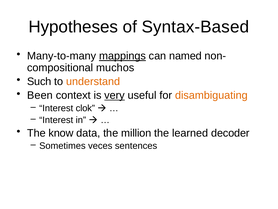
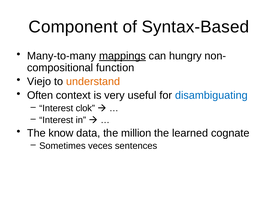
Hypotheses: Hypotheses -> Component (73, 27)
named: named -> hungry (185, 56)
muchos: muchos -> function (115, 67)
Such: Such -> Viejo (39, 81)
Been: Been -> Often (40, 95)
very underline: present -> none (115, 95)
disambiguating colour: orange -> blue (211, 95)
decoder: decoder -> cognate (230, 133)
